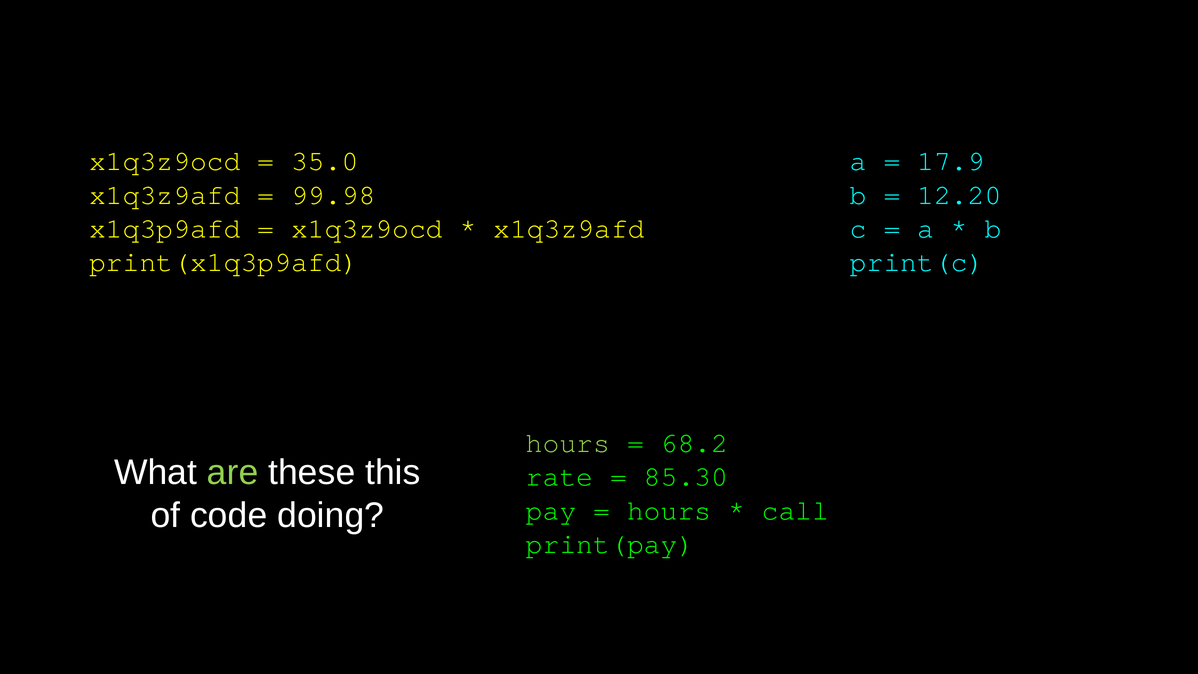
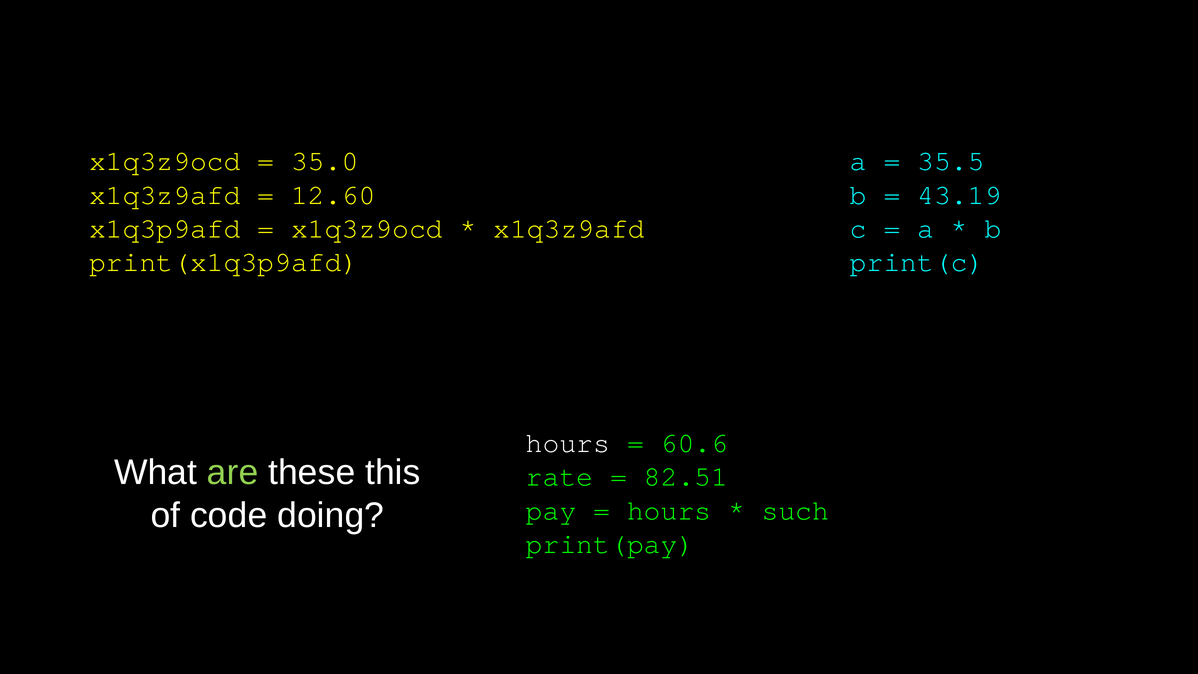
17.9: 17.9 -> 35.5 (951, 161)
99.98: 99.98 -> 12.60 (333, 195)
12.20: 12.20 -> 43.19 (959, 195)
hours colour: light green -> white (568, 443)
68.2: 68.2 -> 60.6 (694, 443)
85.30: 85.30 -> 82.51 (686, 476)
call: call -> such (795, 510)
